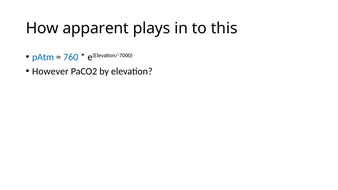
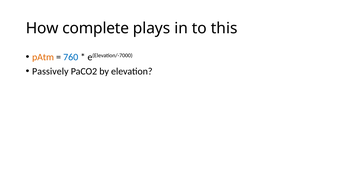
apparent: apparent -> complete (96, 28)
pAtm colour: blue -> orange (43, 57)
However: However -> Passively (50, 71)
